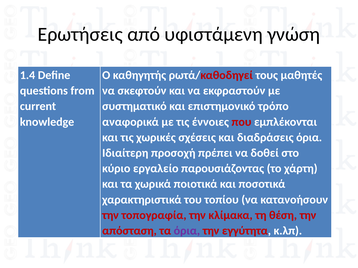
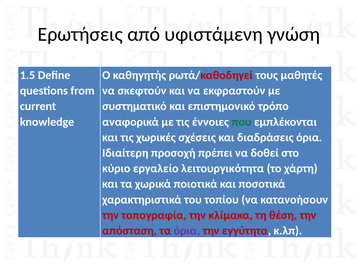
1.4: 1.4 -> 1.5 (28, 75)
που colour: red -> green (241, 122)
παρουσιάζοντας: παρουσιάζοντας -> λειτουργικότητα (223, 169)
